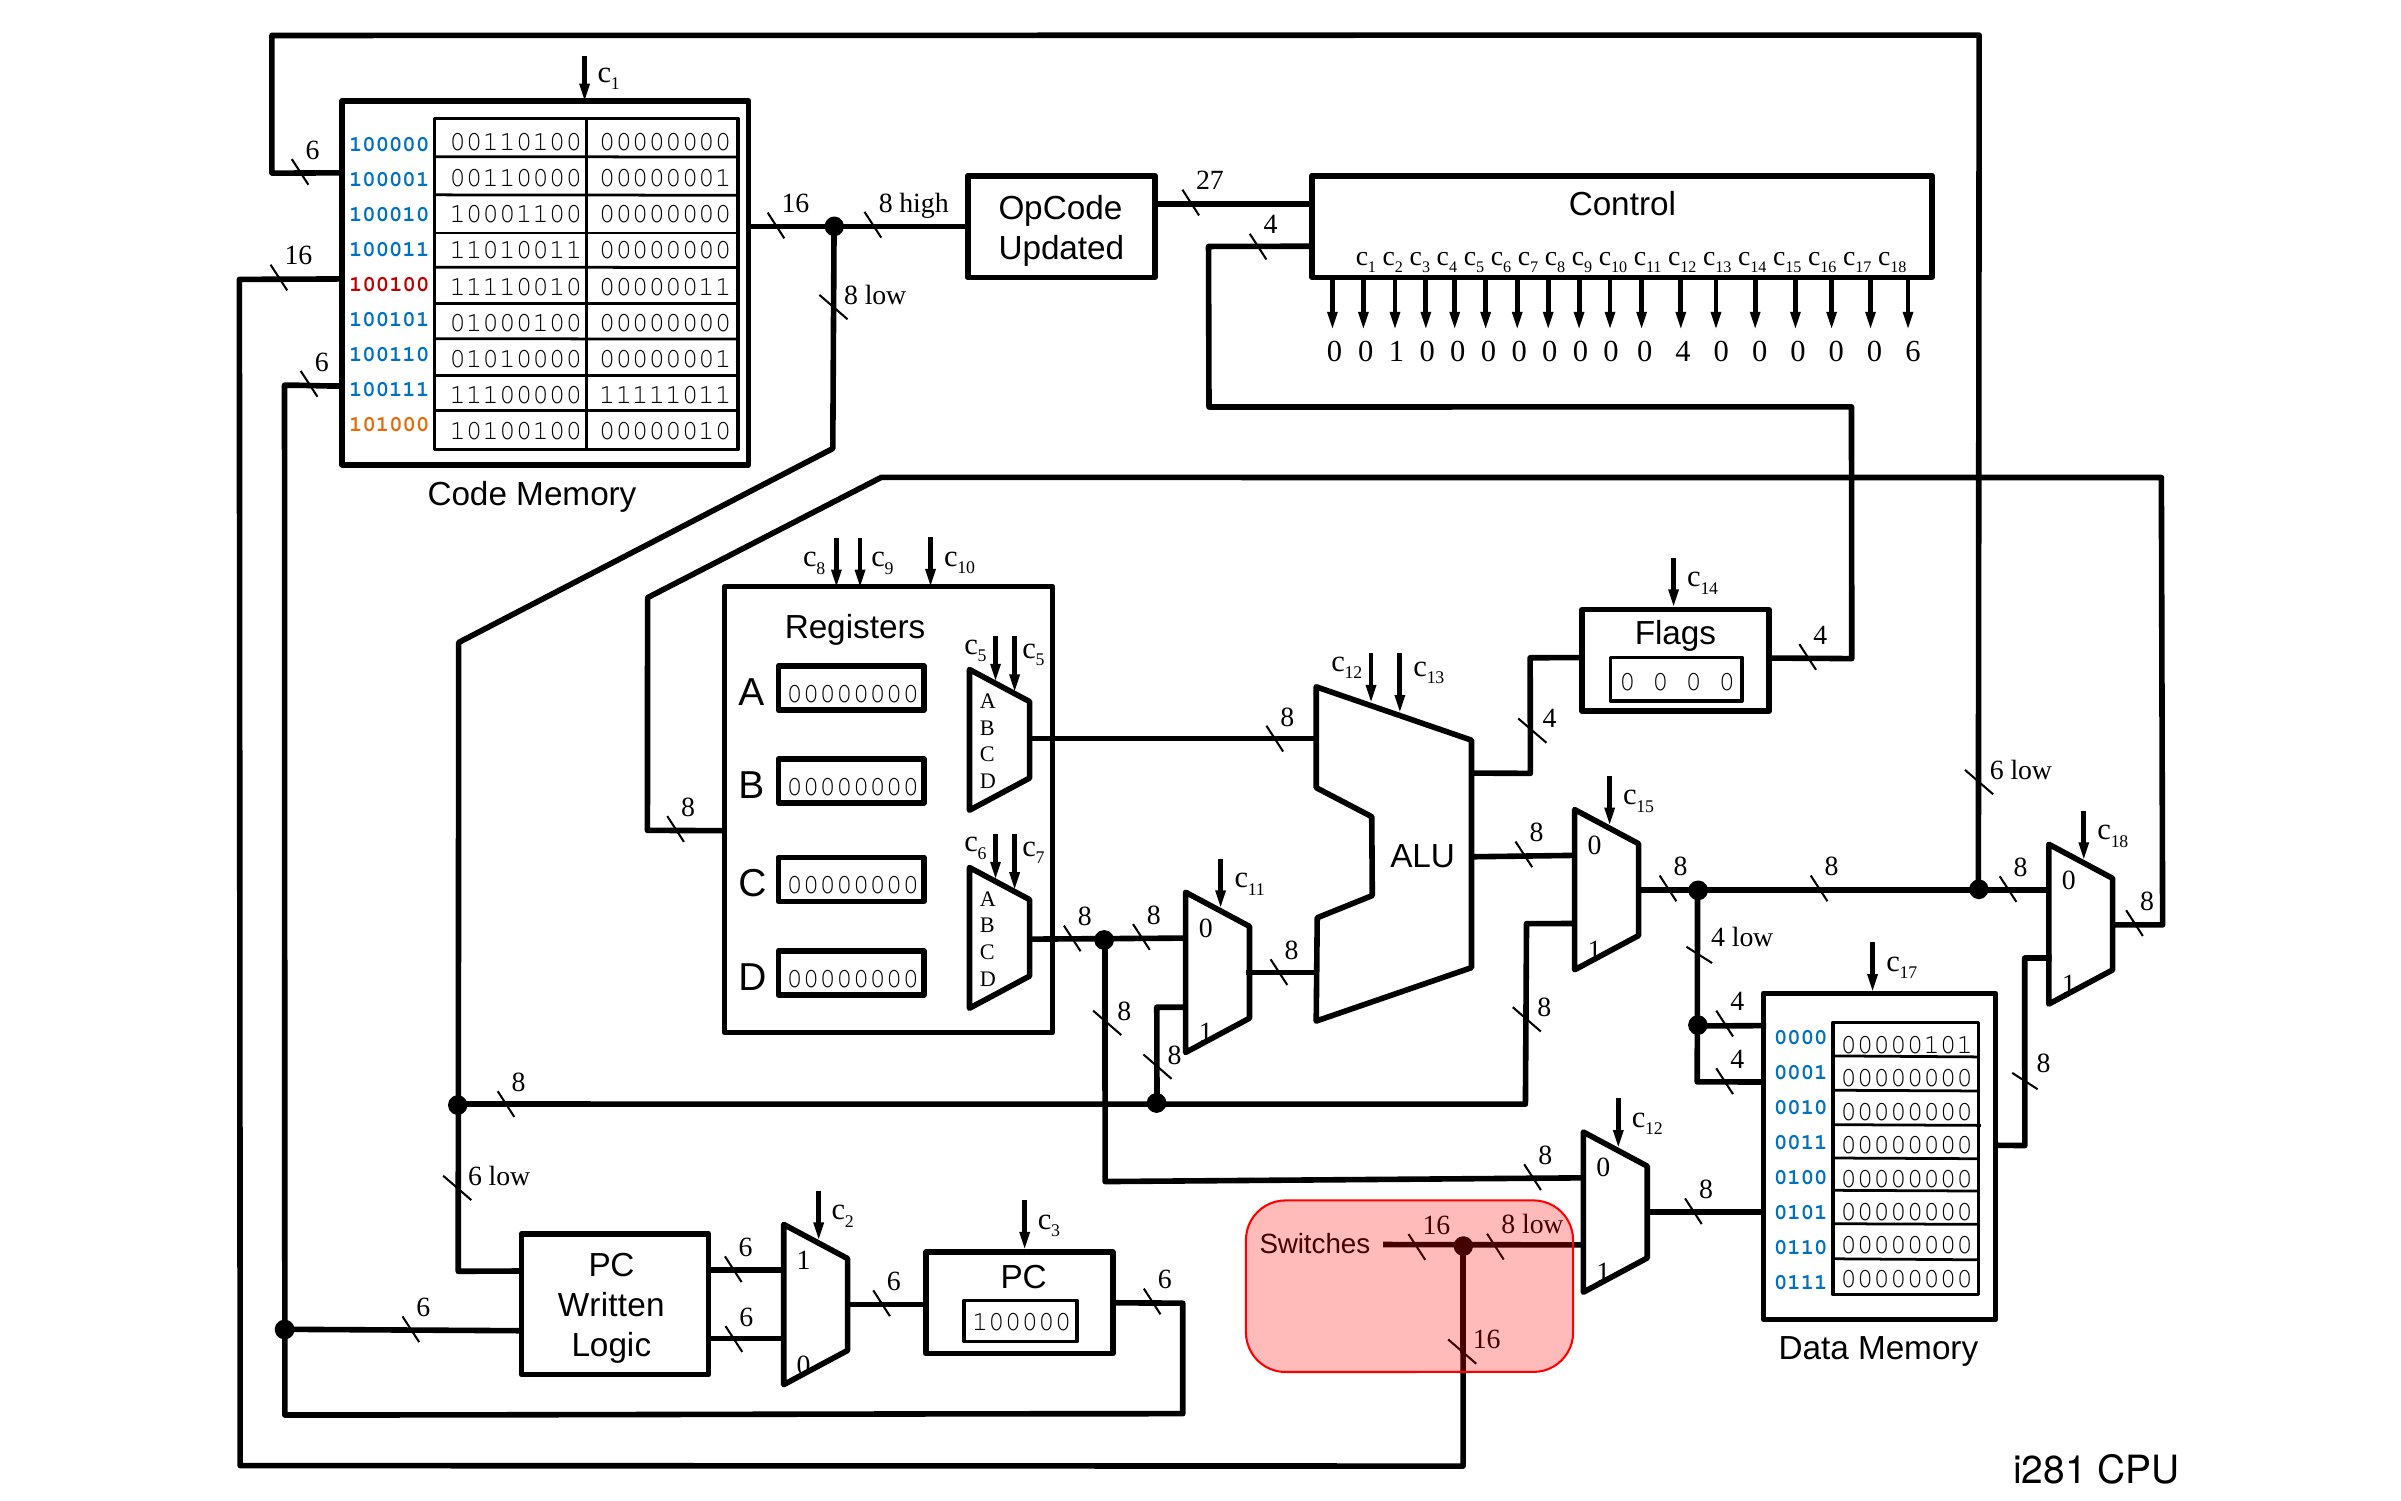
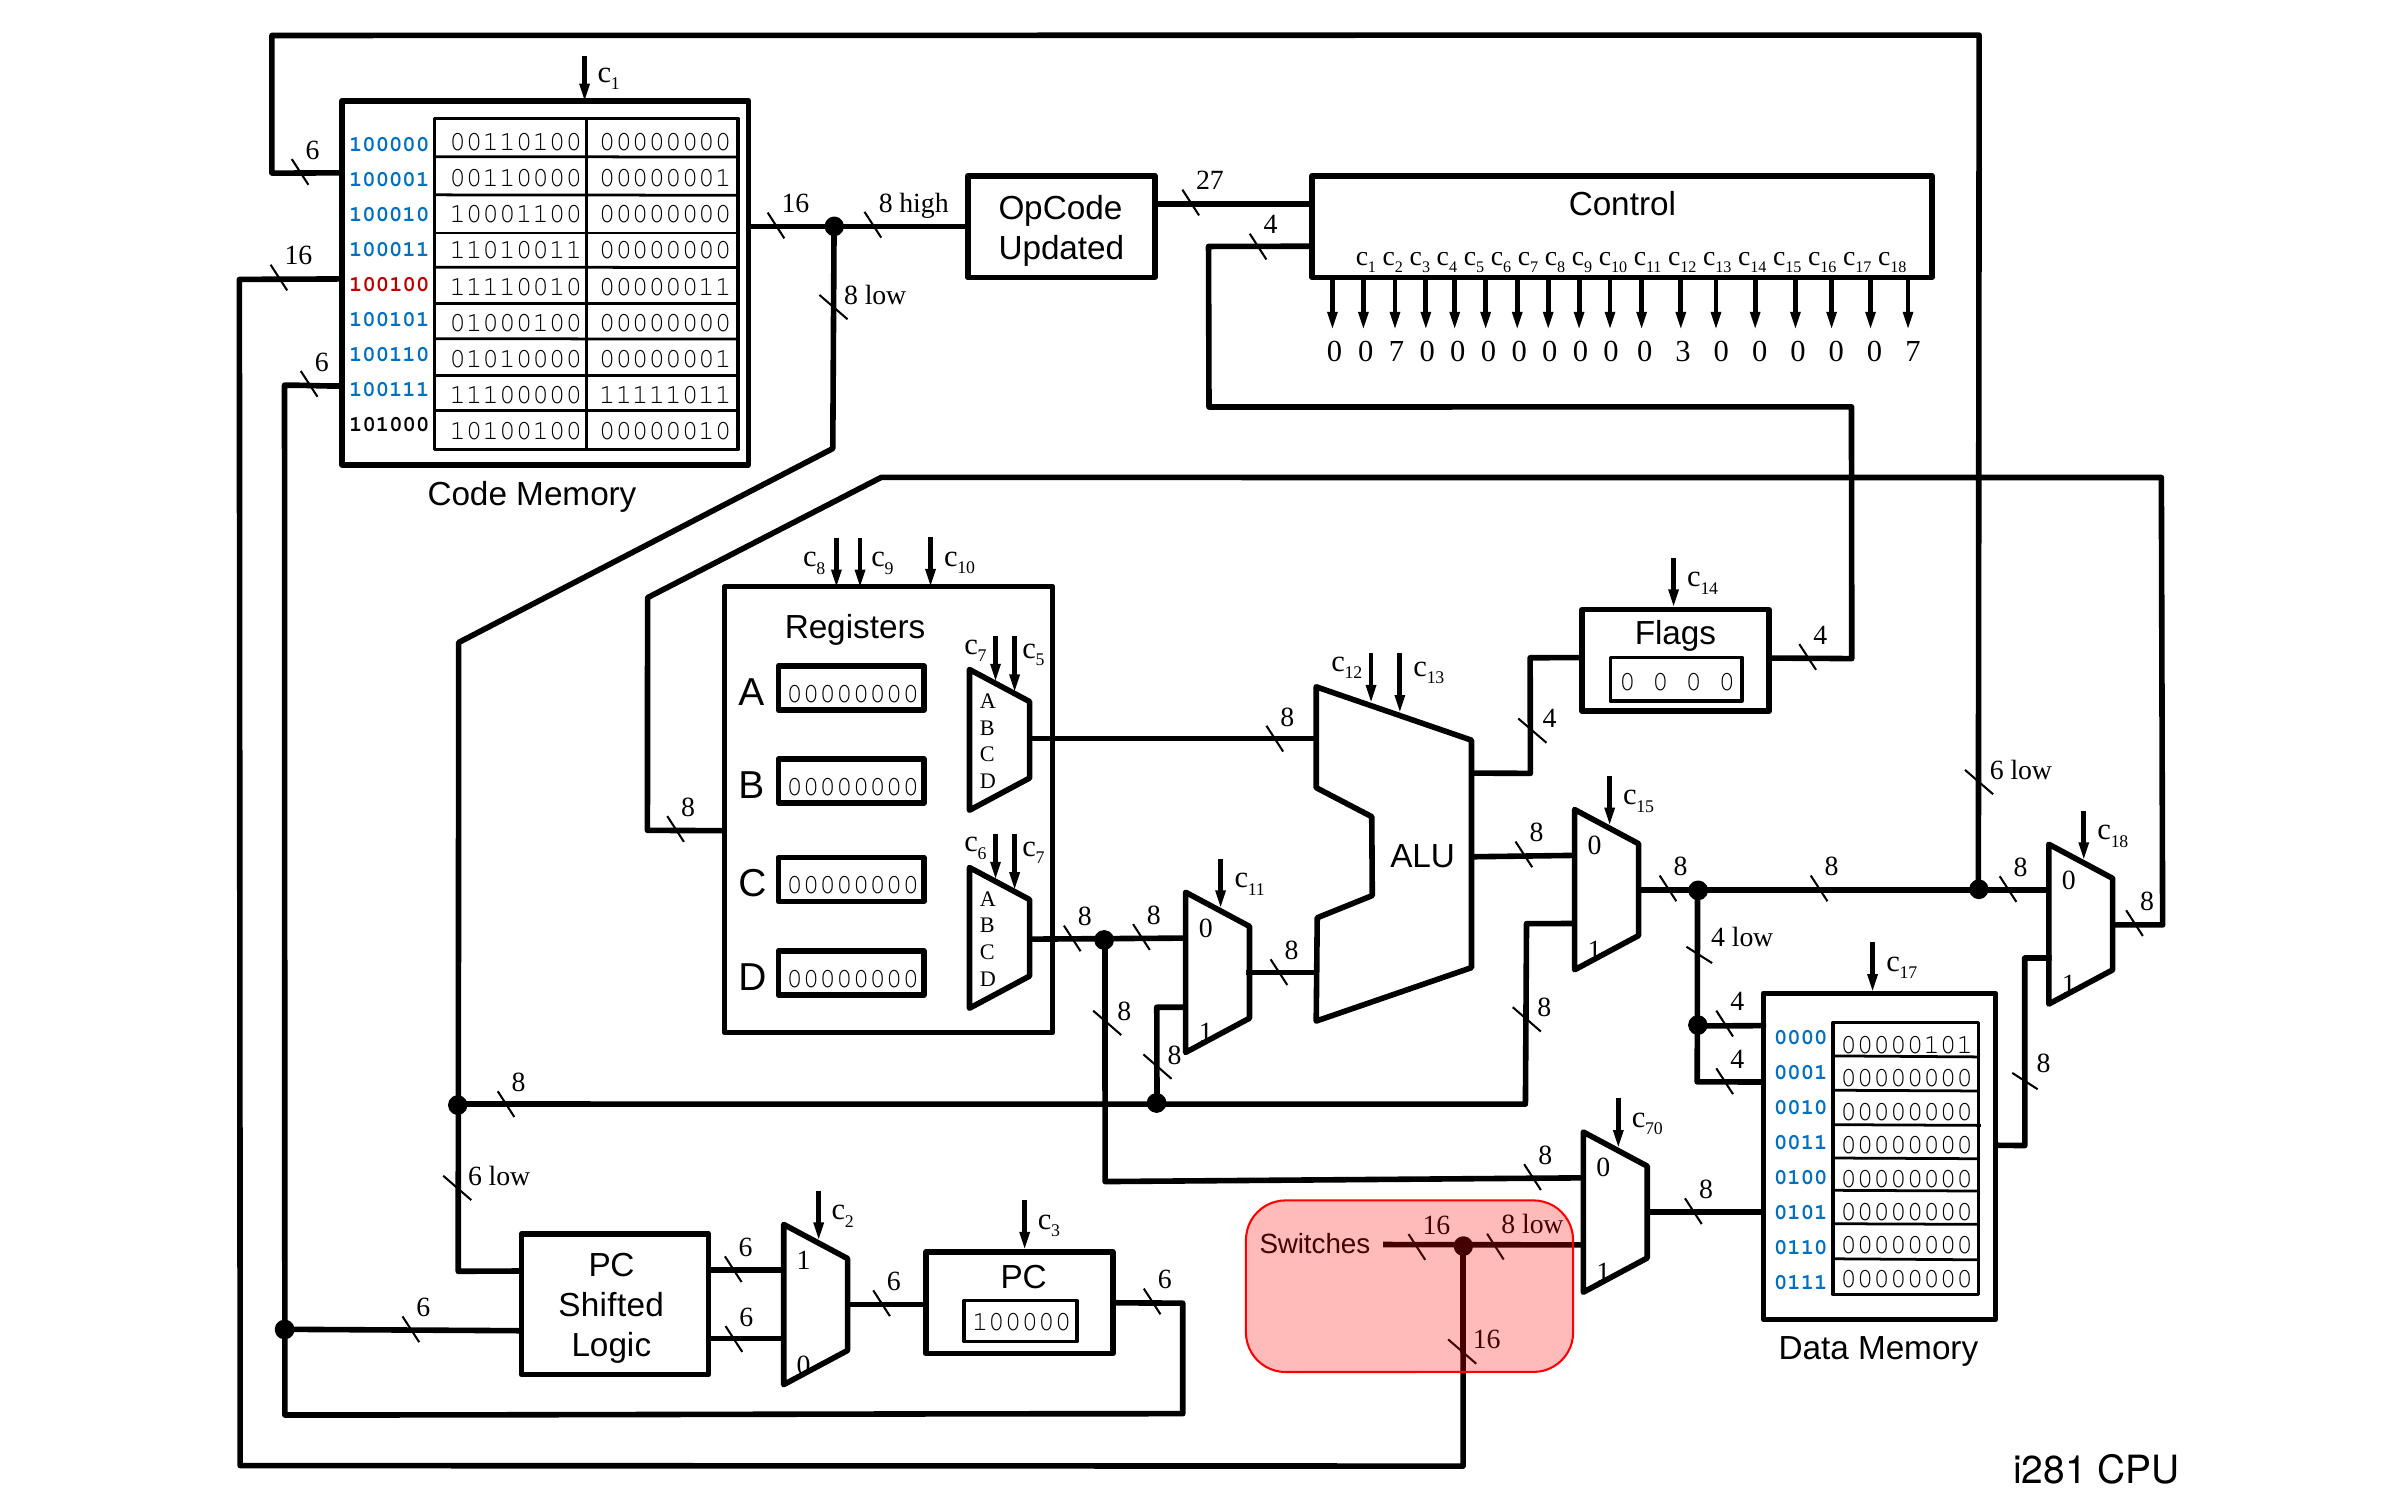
1: 1 -> 7 (1397, 351)
0 4: 4 -> 3 (1683, 351)
0 0 0 6: 6 -> 7 (1913, 351)
101000 colour: orange -> black (389, 424)
5: 5 -> 7 (982, 656)
12: 12 -> 70 (1654, 1129)
Written: Written -> Shifted (611, 1306)
